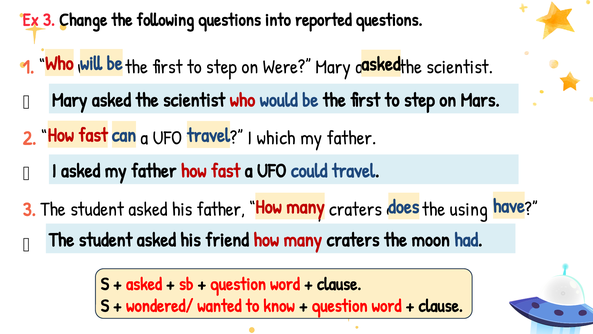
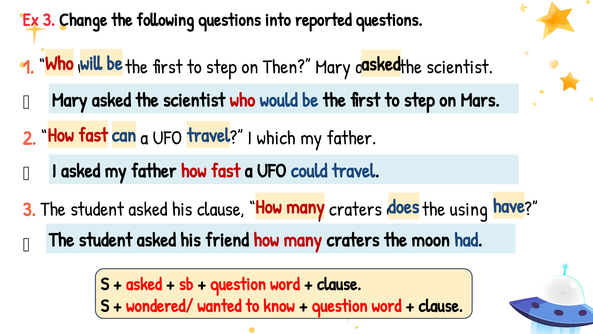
Were: Were -> Then (287, 67)
his father: father -> clause (221, 209)
